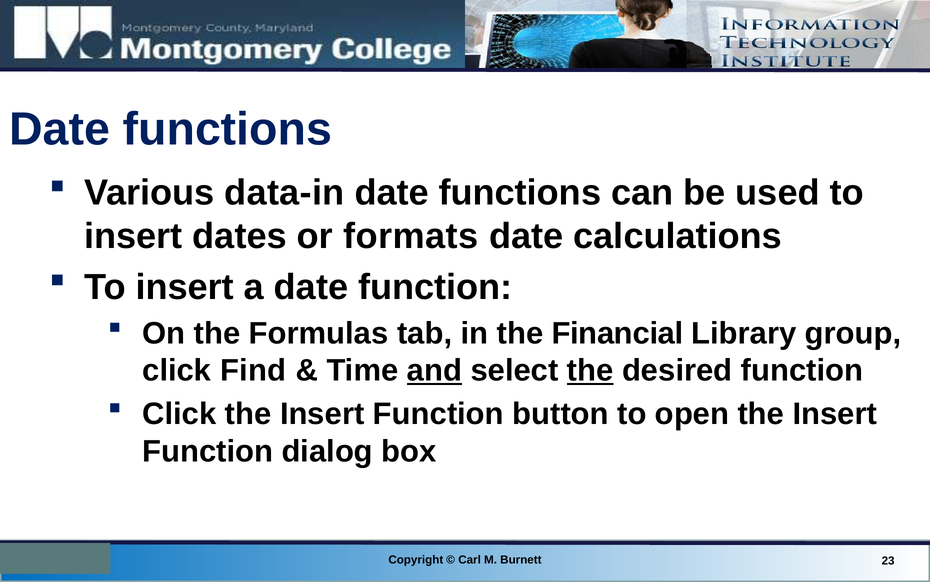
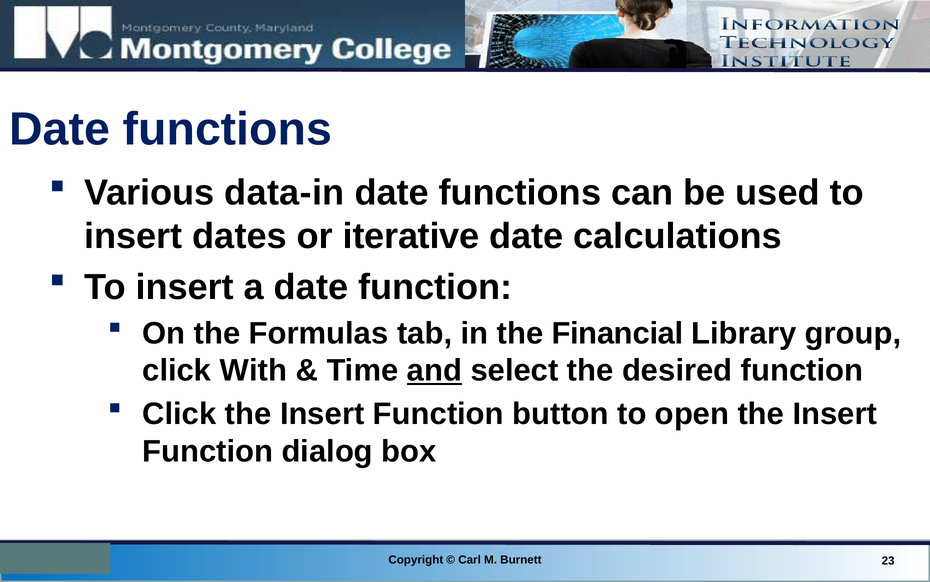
formats: formats -> iterative (411, 236)
Find: Find -> With (253, 370)
the underline: present -> none (590, 370)
